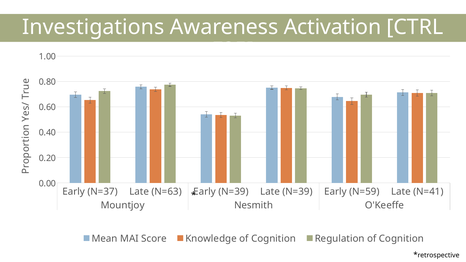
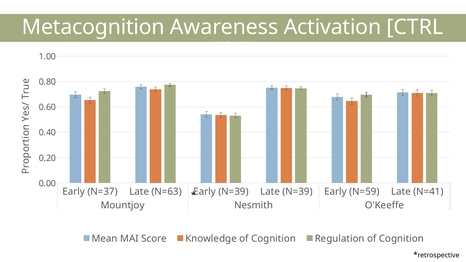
Investigations: Investigations -> Metacognition (93, 27)
